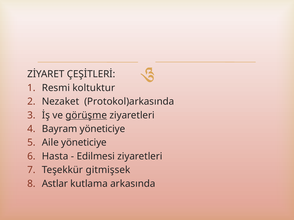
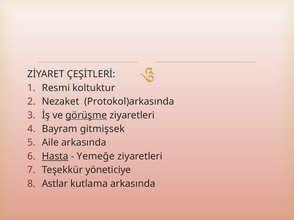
Bayram yöneticiye: yöneticiye -> gitmişsek (102, 129)
Aile yöneticiye: yöneticiye -> arkasında (84, 143)
Hasta underline: none -> present (55, 157)
Edilmesi: Edilmesi -> Yemeğe (96, 157)
gitmişsek: gitmişsek -> yöneticiye (108, 170)
